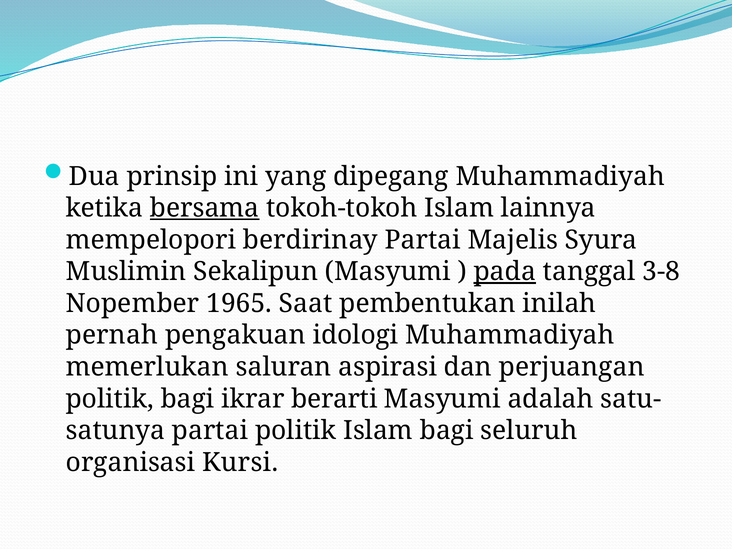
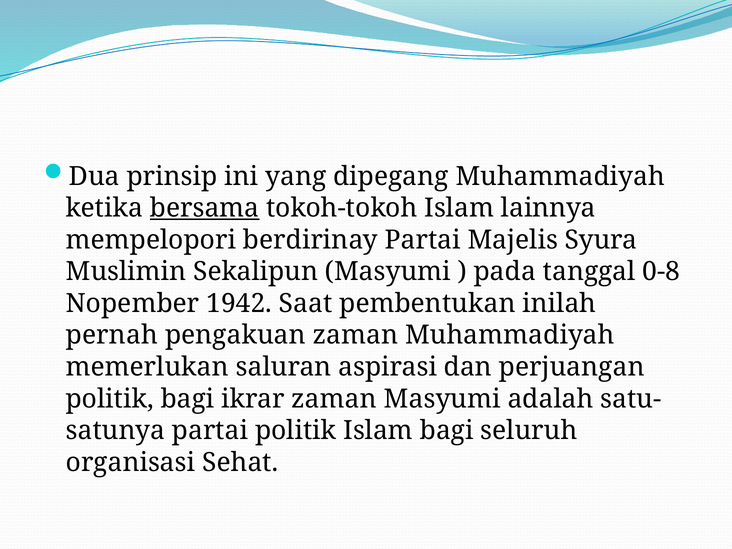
pada underline: present -> none (505, 272)
3-8: 3-8 -> 0-8 (661, 272)
1965: 1965 -> 1942 (239, 303)
pengakuan idologi: idologi -> zaman (355, 335)
ikrar berarti: berarti -> zaman (334, 399)
Kursi: Kursi -> Sehat (240, 462)
